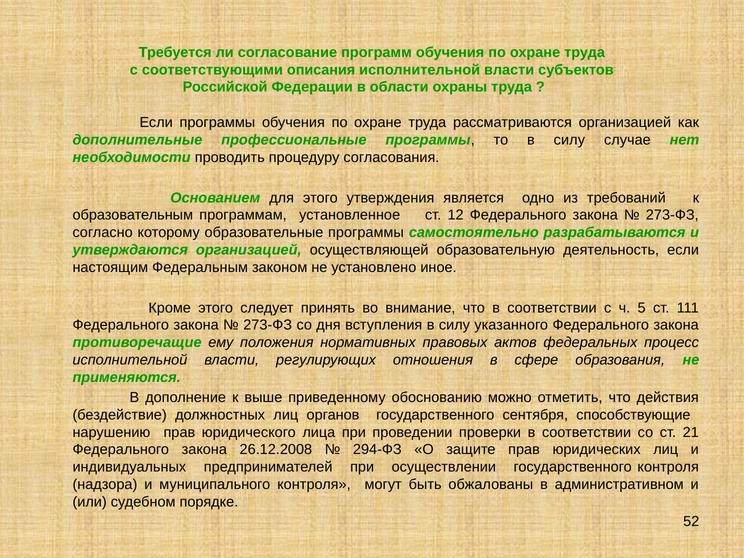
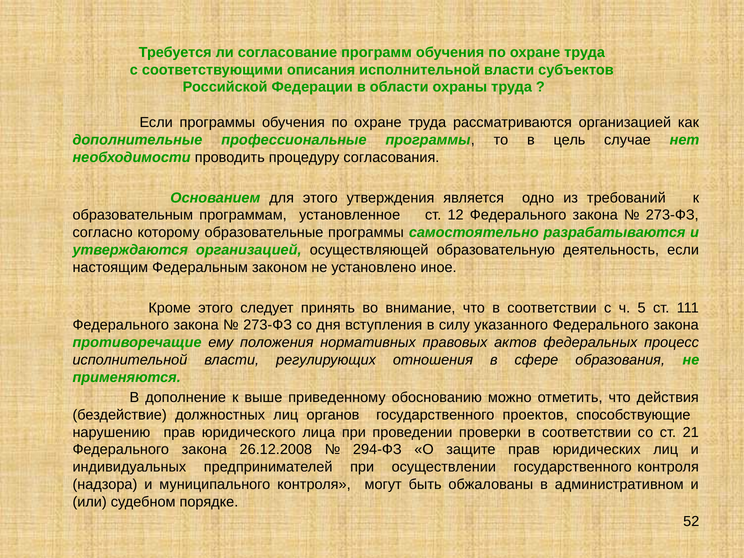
то в силу: силу -> цель (569, 140)
сентября: сентября -> проектов (535, 415)
